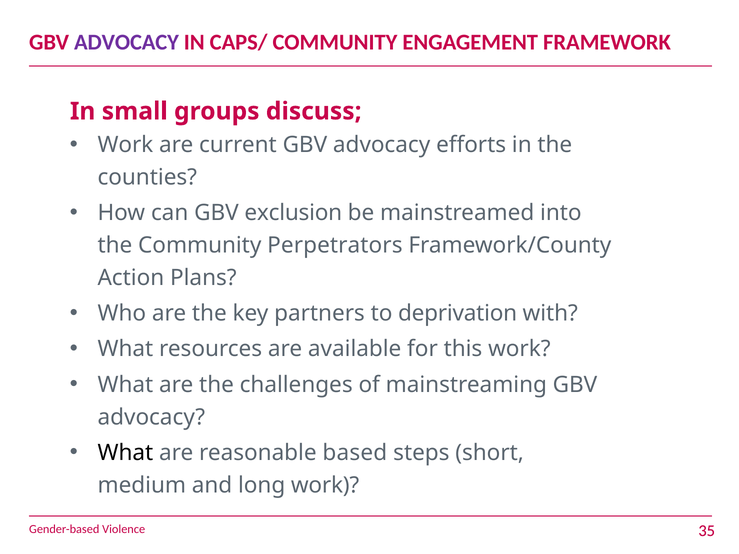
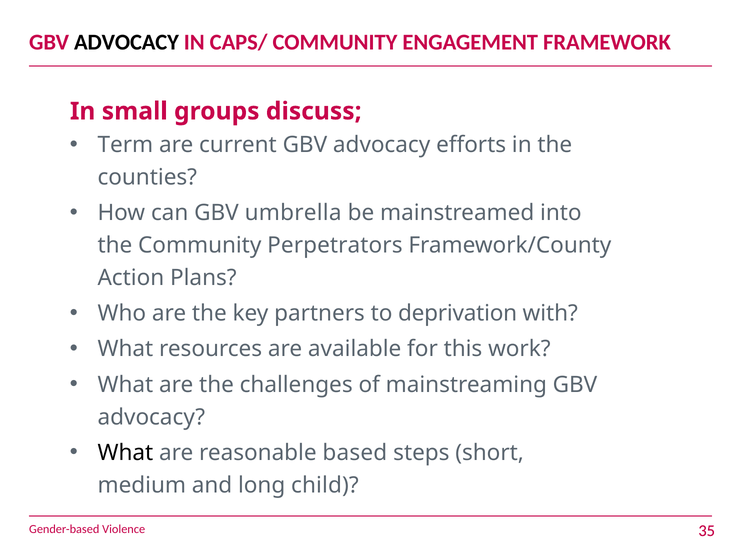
ADVOCACY colour: purple -> black (126, 42)
Work: Work -> Term (125, 145)
exclusion: exclusion -> umbrella (293, 213)
long work: work -> child (325, 485)
